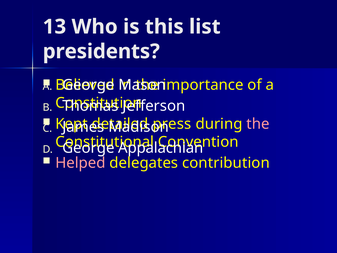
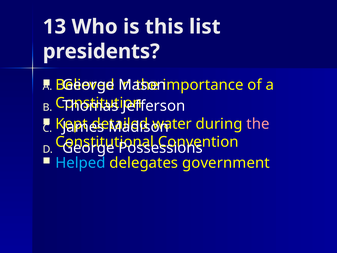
press: press -> water (172, 124)
Appalachian: Appalachian -> Possessions (161, 148)
Helped colour: pink -> light blue (80, 163)
contribution: contribution -> government (226, 163)
